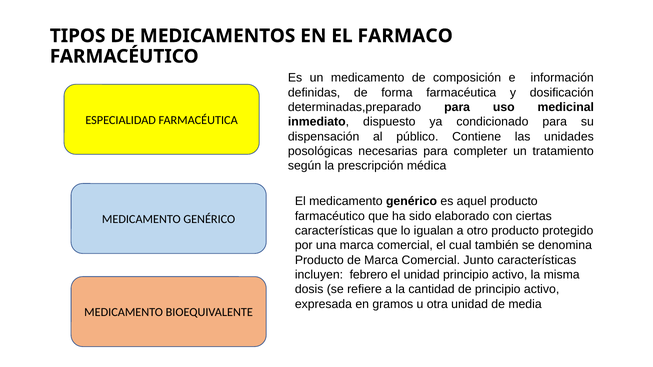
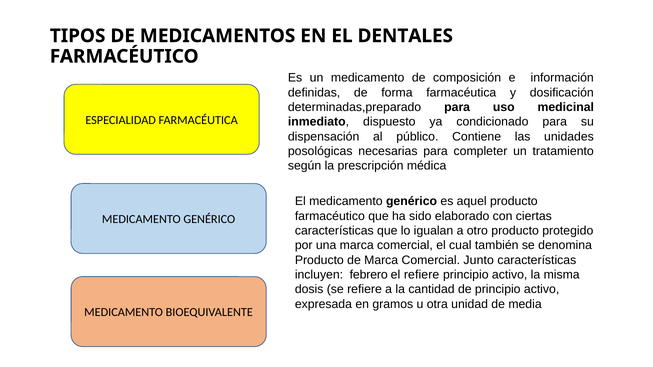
FARMACO: FARMACO -> DENTALES (405, 36)
el unidad: unidad -> refiere (422, 275)
